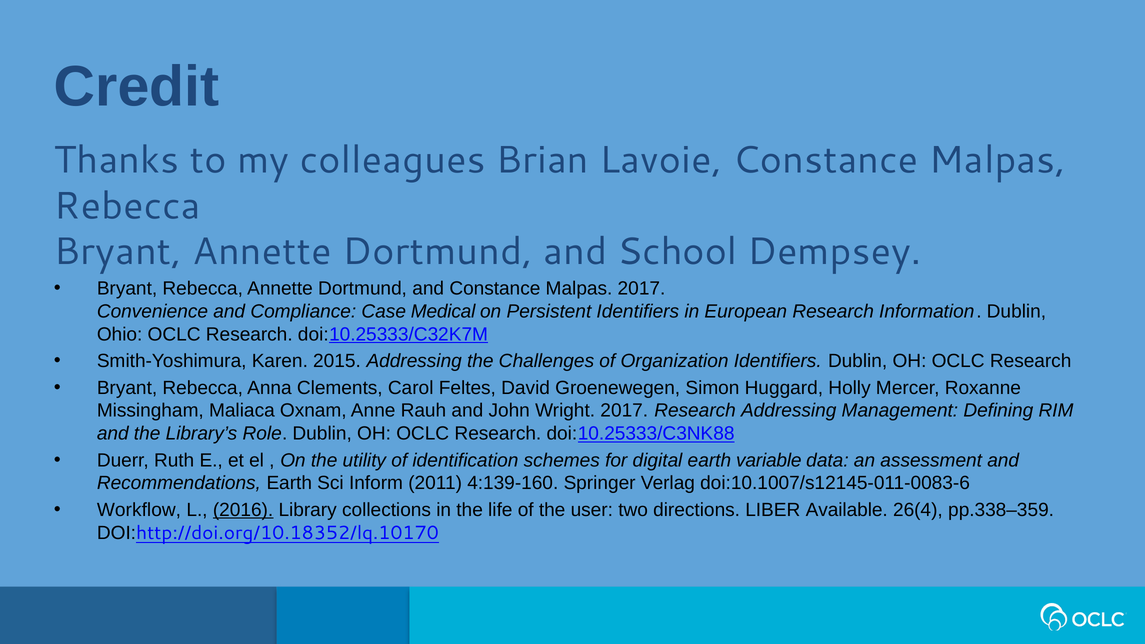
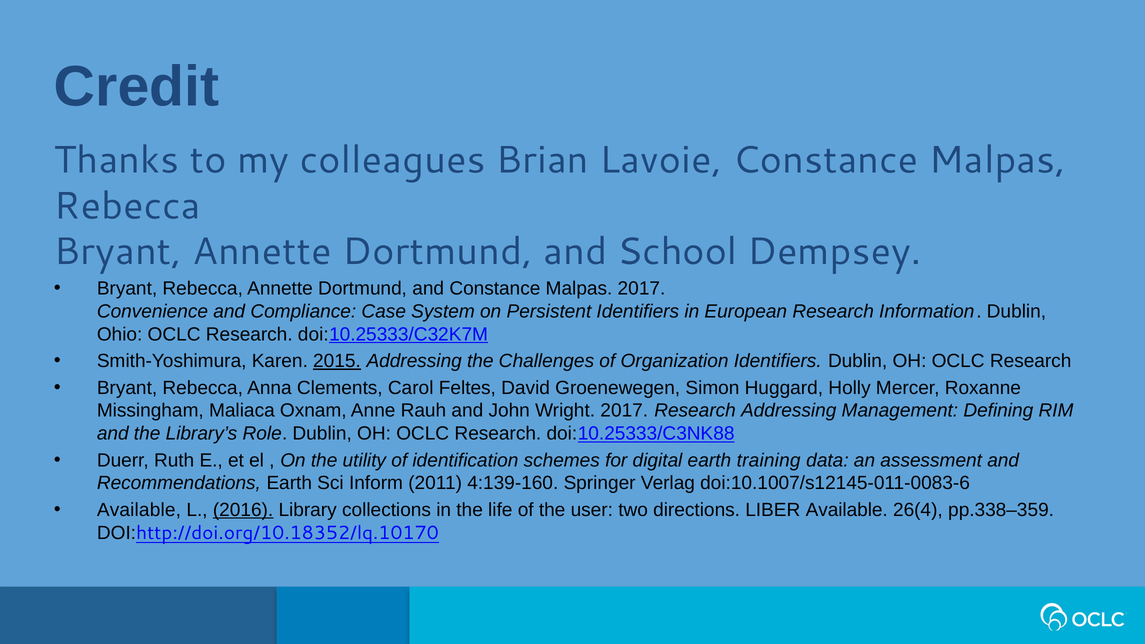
Medical: Medical -> System (443, 311)
2015 underline: none -> present (337, 361)
variable: variable -> training (769, 460)
Workflow: Workflow -> Available (139, 510)
